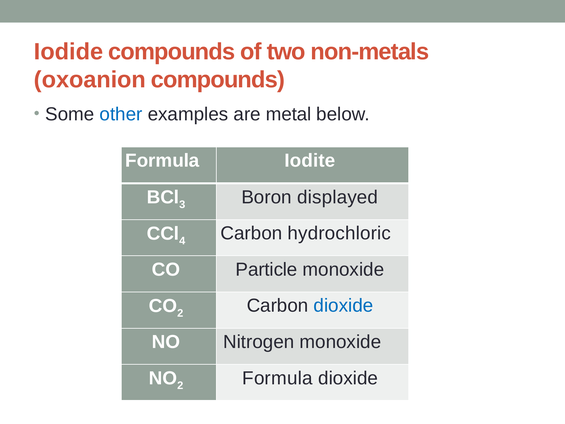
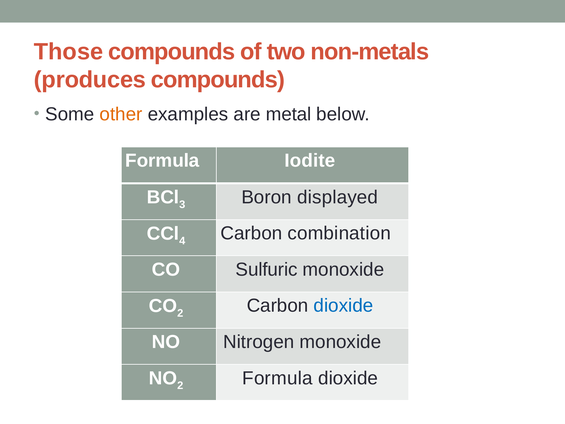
Iodide: Iodide -> Those (69, 52)
oxoanion: oxoanion -> produces (90, 80)
other colour: blue -> orange (121, 114)
hydrochloric: hydrochloric -> combination (339, 233)
Particle: Particle -> Sulfuric (267, 269)
